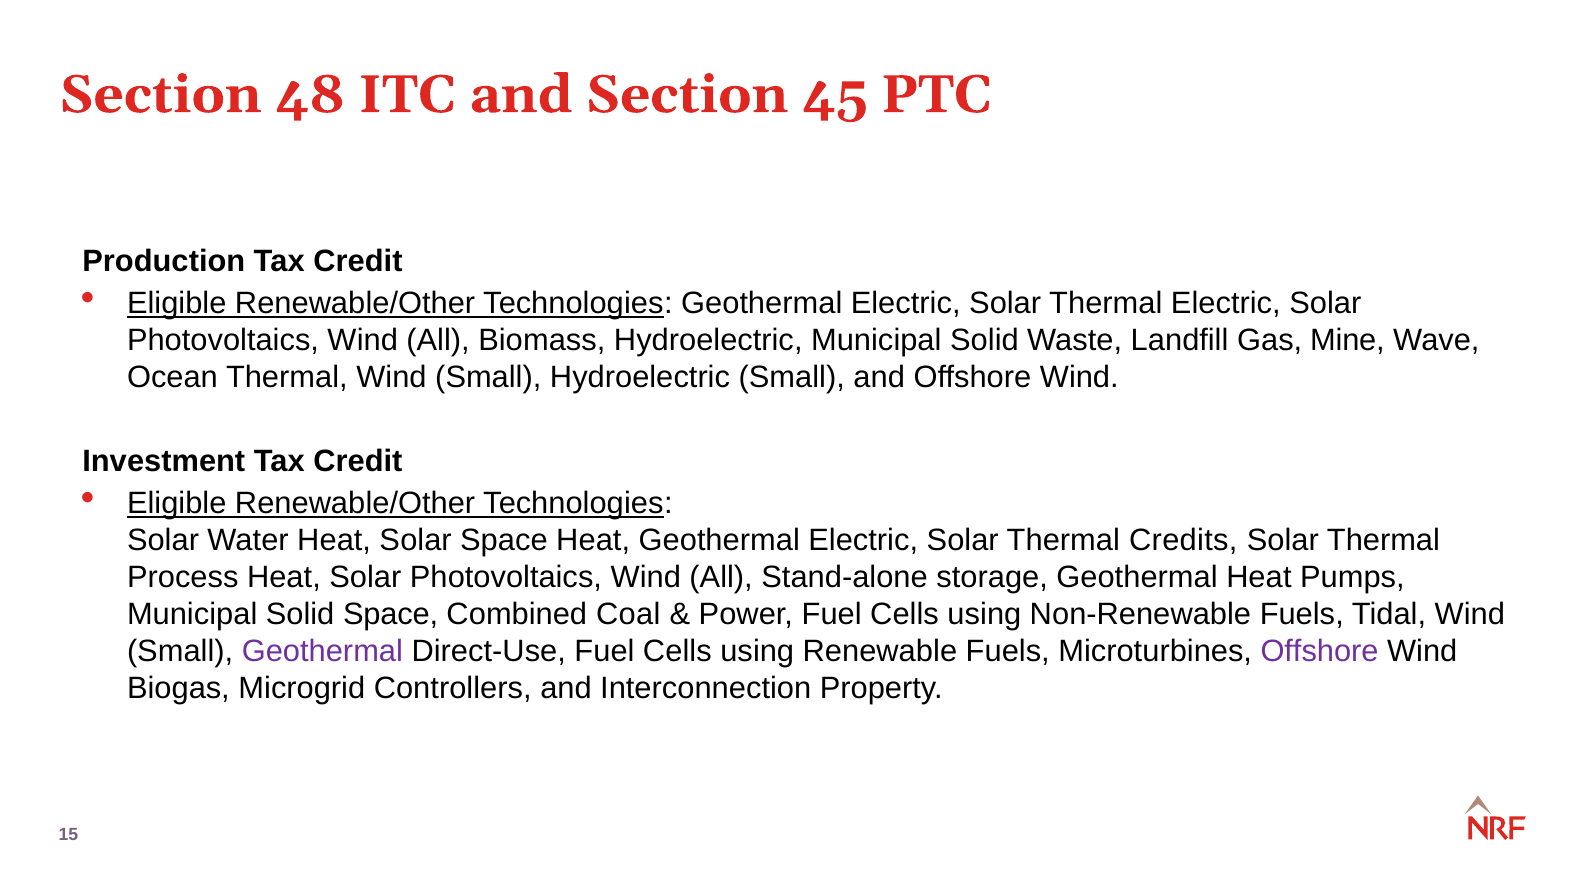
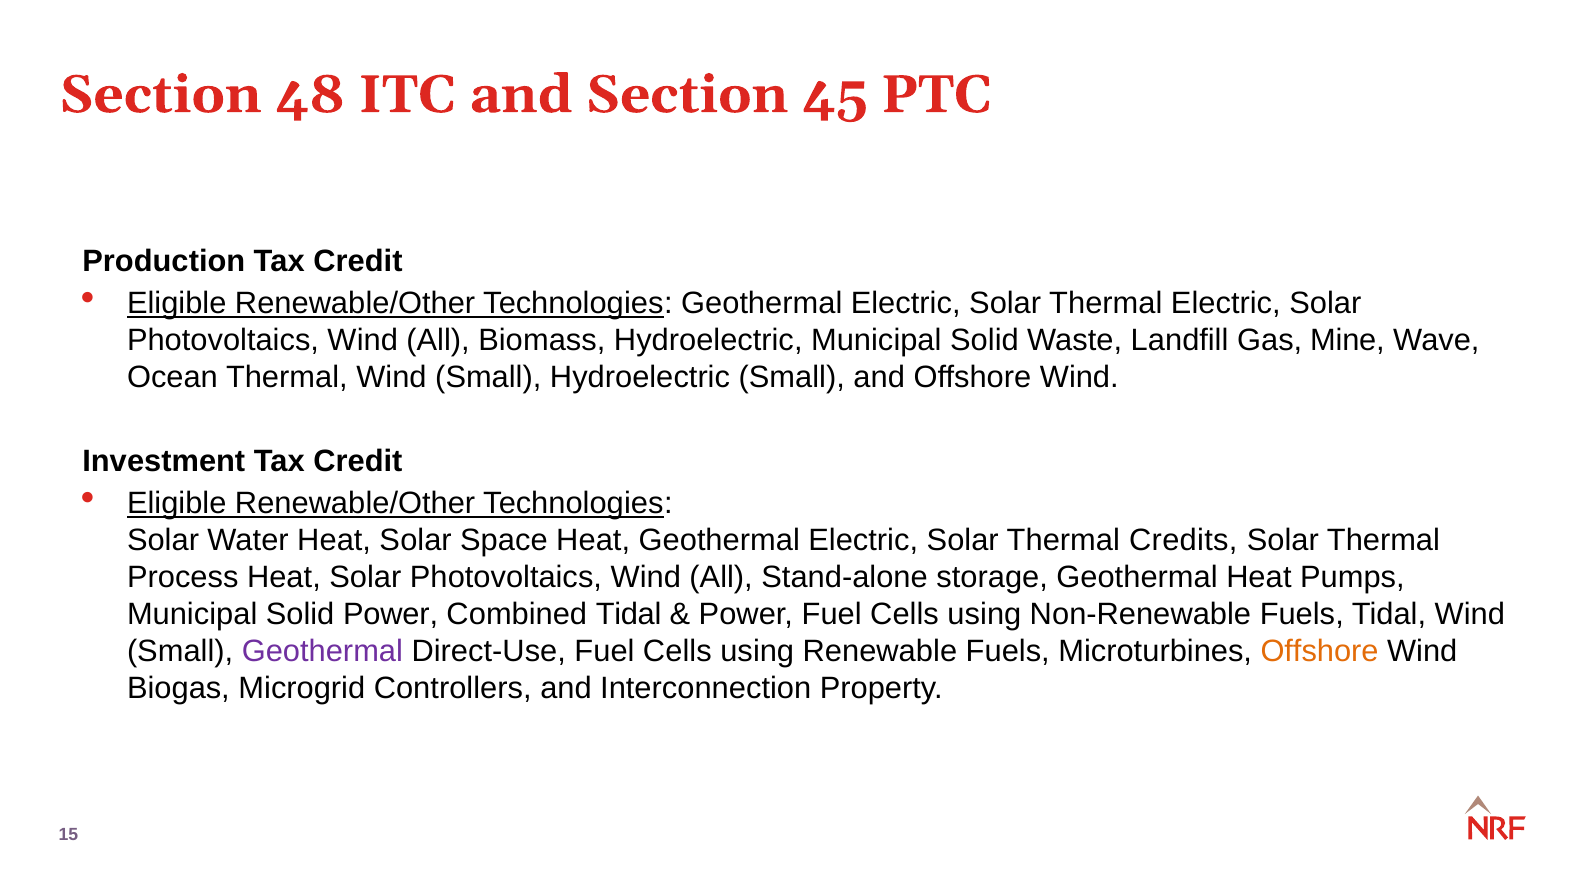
Solid Space: Space -> Power (391, 614)
Combined Coal: Coal -> Tidal (629, 614)
Offshore colour: purple -> orange (1320, 651)
